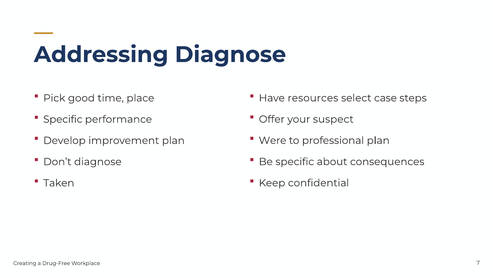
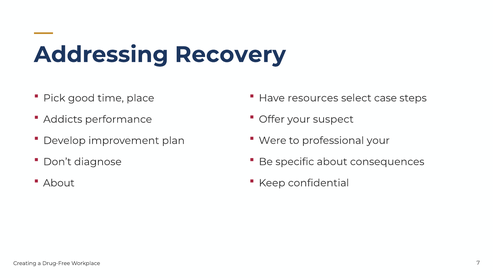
Addressing Diagnose: Diagnose -> Recovery (230, 54)
Specific: Specific -> Addicts (63, 119)
professional plan: plan -> your (378, 140)
Taken: Taken -> About (59, 183)
